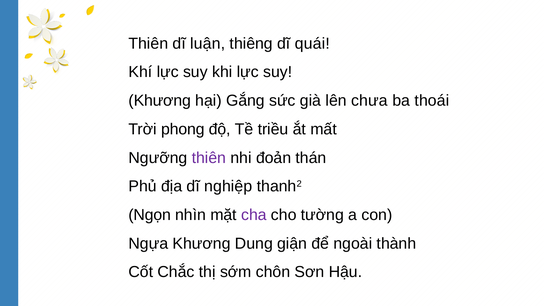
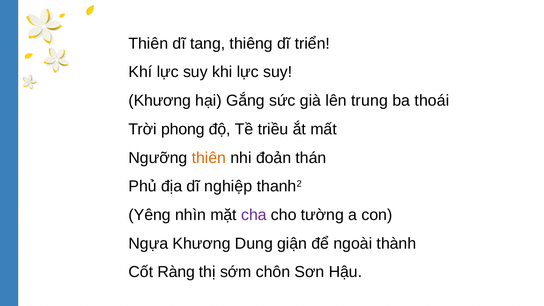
luận: luận -> tang (208, 43)
quái: quái -> triển (312, 43)
chưa: chưa -> trung (369, 101)
thiên colour: purple -> orange (209, 158)
Ngọn: Ngọn -> Yêng (150, 215)
Chắc: Chắc -> Ràng (176, 272)
